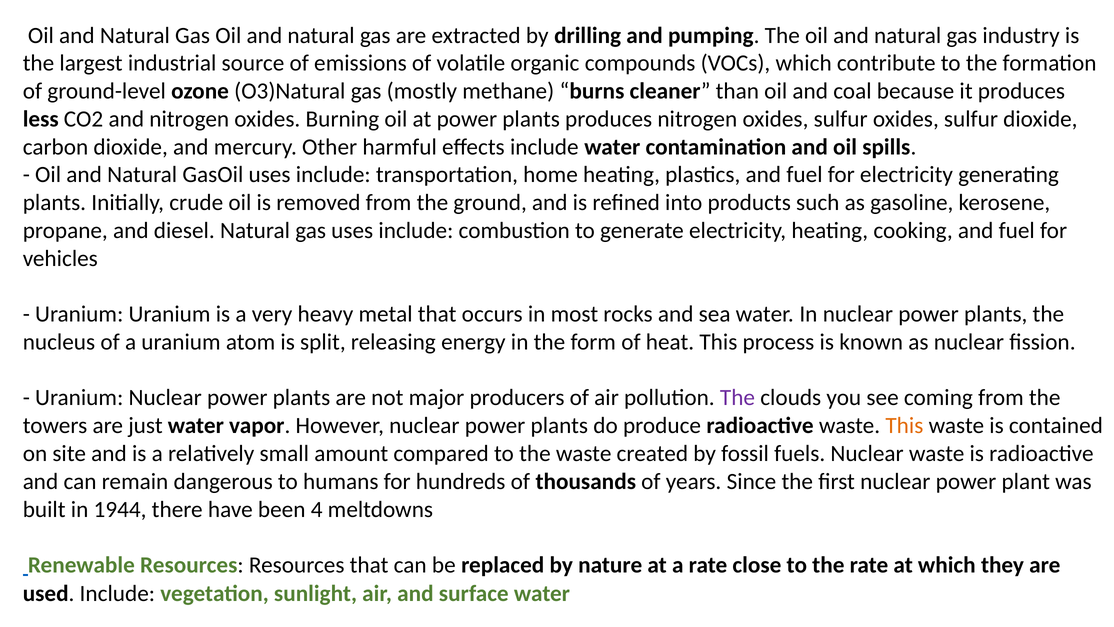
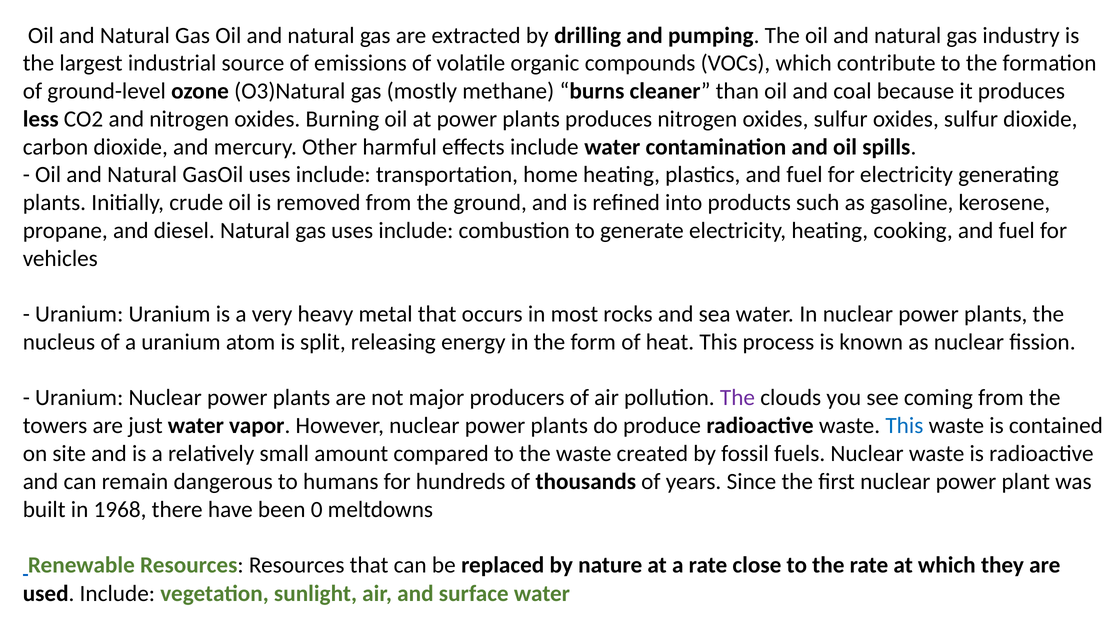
This colour: orange -> blue (904, 425)
1944: 1944 -> 1968 (120, 509)
4: 4 -> 0 (317, 509)
